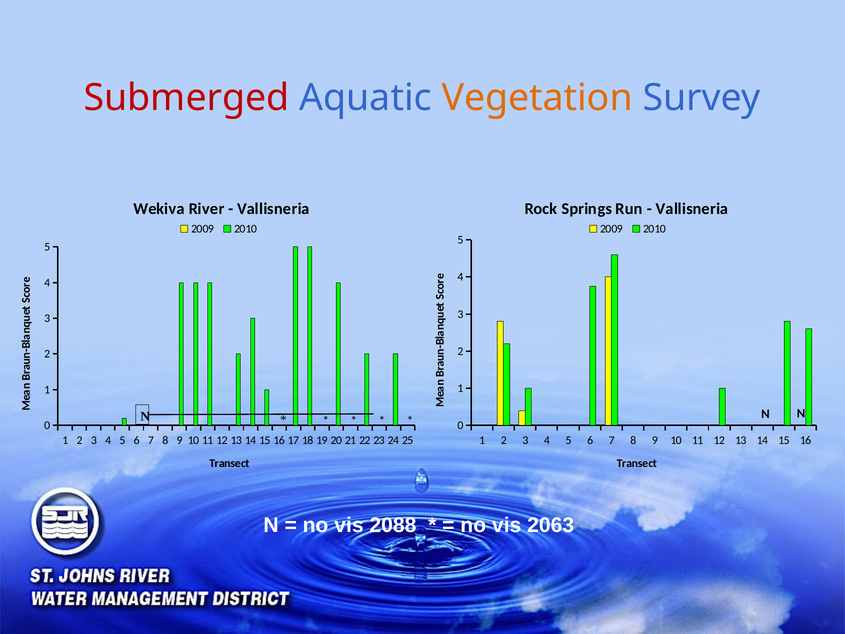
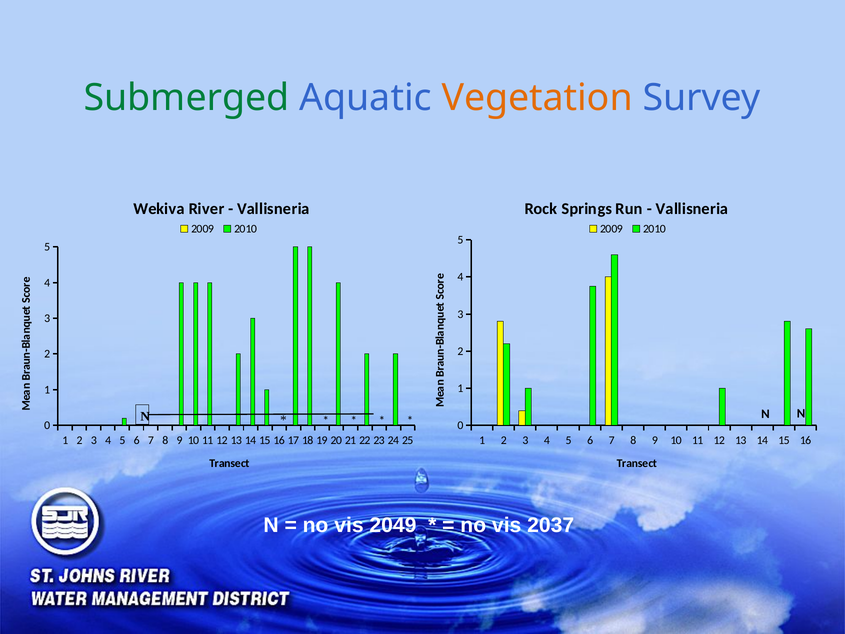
Submerged colour: red -> green (187, 98)
2088: 2088 -> 2049 (393, 525)
2063: 2063 -> 2037 (551, 525)
